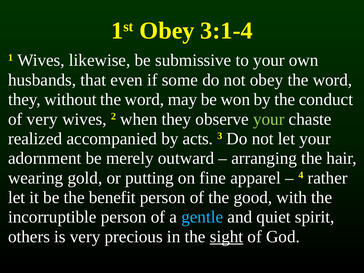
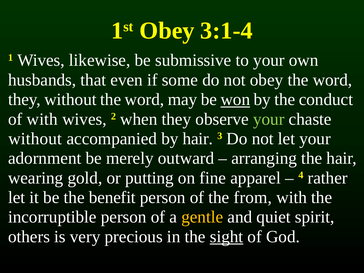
won underline: none -> present (235, 100)
of very: very -> with (42, 119)
realized: realized -> without (35, 139)
by acts: acts -> hair (198, 139)
good: good -> from (253, 197)
gentle colour: light blue -> yellow (202, 217)
